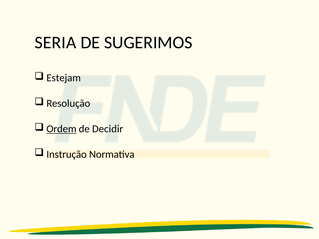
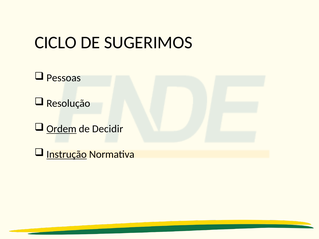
SERIA: SERIA -> CICLO (56, 43)
Estejam: Estejam -> Pessoas (64, 78)
Instrução underline: none -> present (67, 155)
